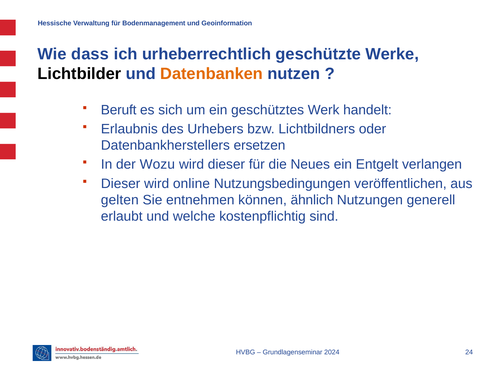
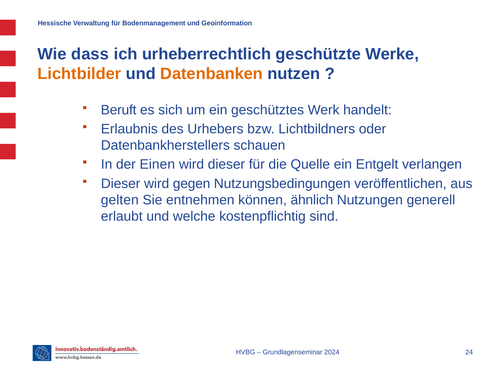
Lichtbilder colour: black -> orange (79, 74)
ersetzen: ersetzen -> schauen (259, 145)
Wozu: Wozu -> Einen (157, 165)
Neues: Neues -> Quelle (310, 165)
online: online -> gegen (192, 184)
